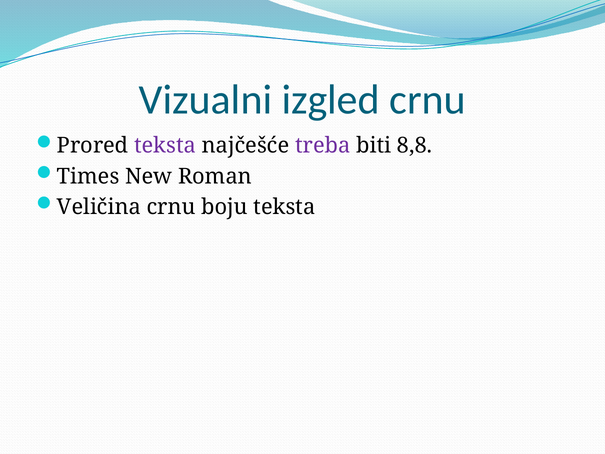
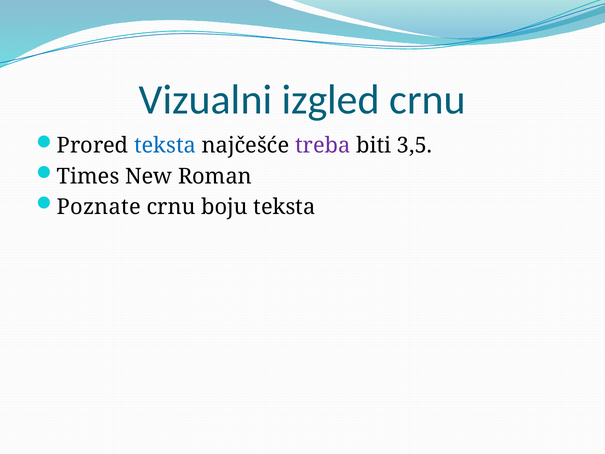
teksta colour: purple -> blue (165, 146)
8,8: 8,8 -> 3,5 (415, 146)
Veličina: Veličina -> Poznate (99, 207)
